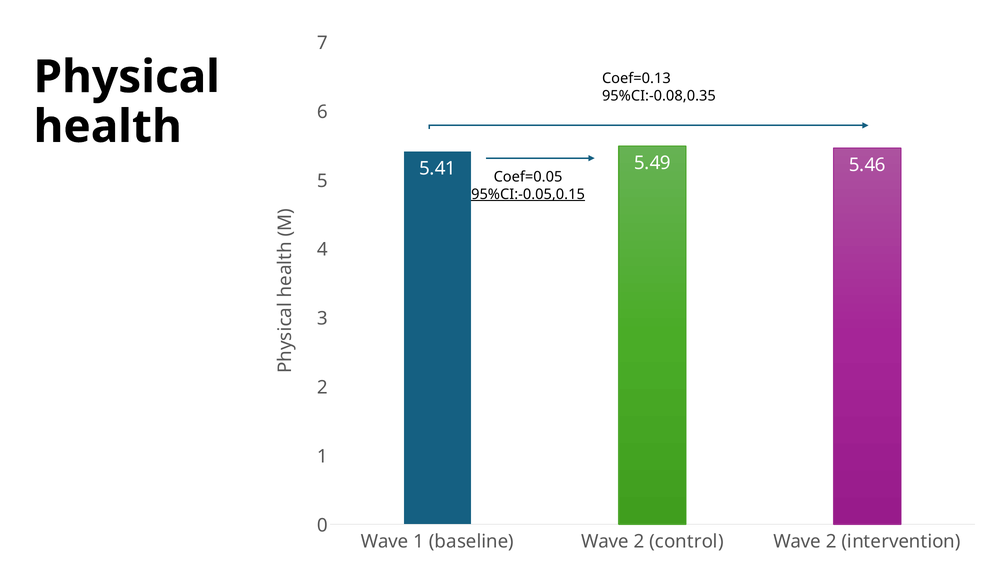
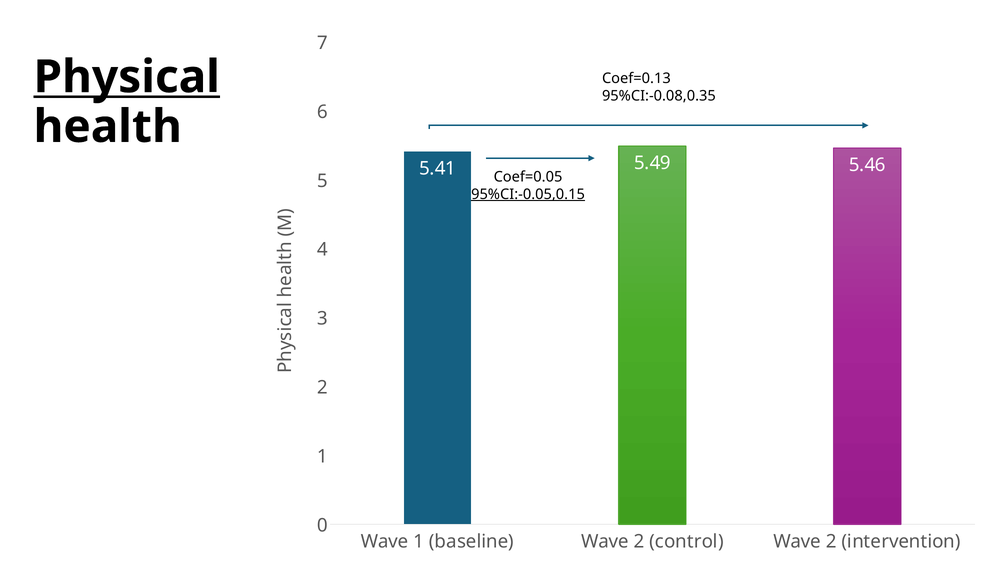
Physical underline: none -> present (127, 77)
